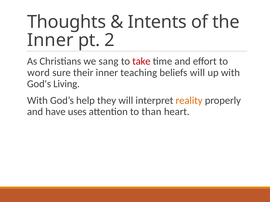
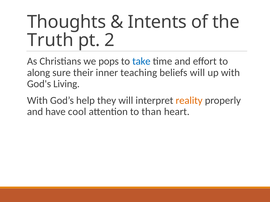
Inner: Inner -> Truth (50, 40)
sang: sang -> pops (109, 61)
take colour: red -> blue (141, 61)
word: word -> along (39, 73)
uses: uses -> cool (77, 112)
